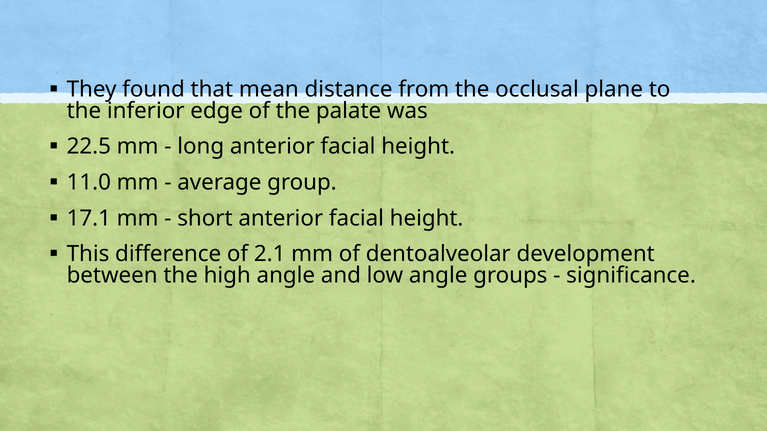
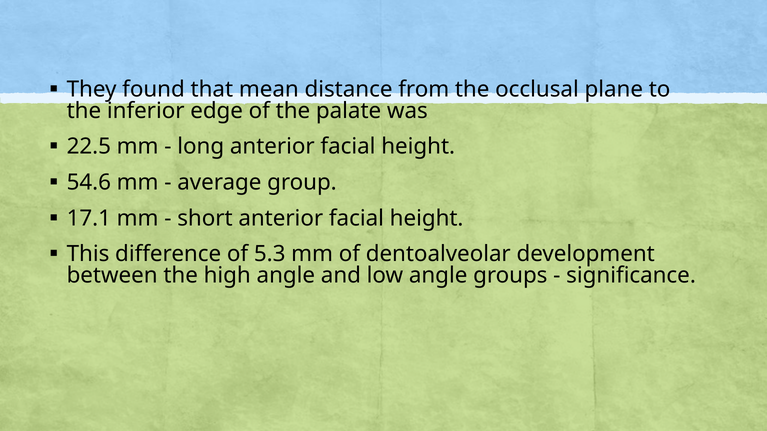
11.0: 11.0 -> 54.6 (89, 183)
2.1: 2.1 -> 5.3 (270, 254)
